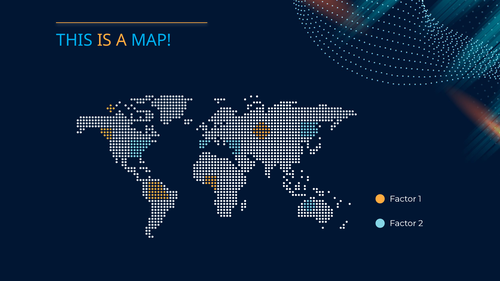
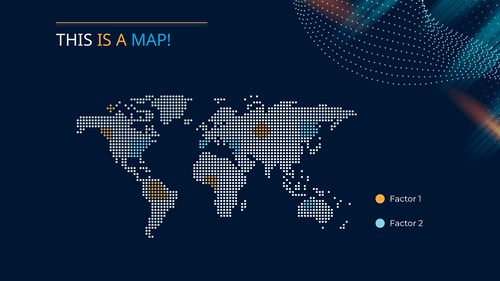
THIS colour: light blue -> white (75, 41)
